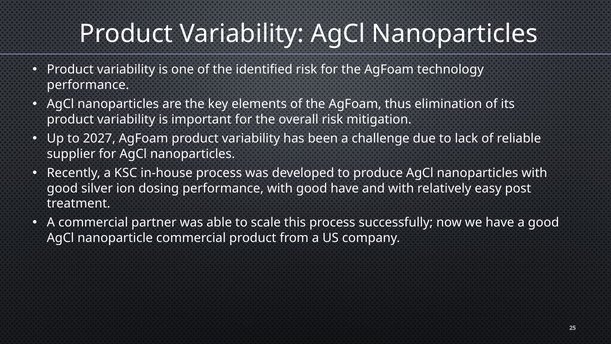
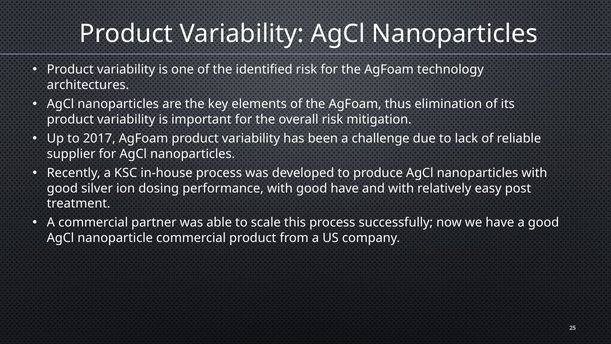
performance: performance -> architectures (88, 85)
2027: 2027 -> 2017 (99, 138)
